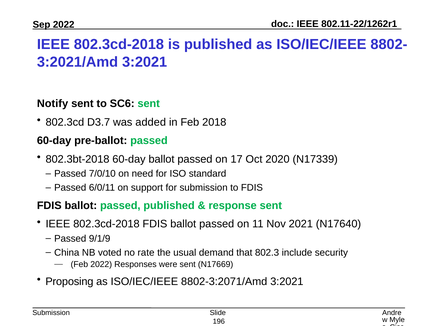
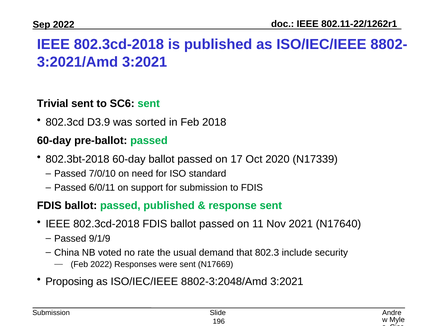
Notify: Notify -> Trivial (53, 103)
D3.7: D3.7 -> D3.9 (99, 122)
added: added -> sorted (151, 122)
8802-3:2071/Amd: 8802-3:2071/Amd -> 8802-3:2048/Amd (224, 281)
